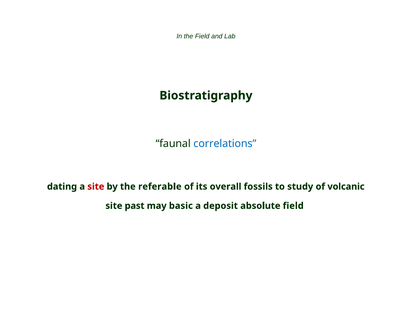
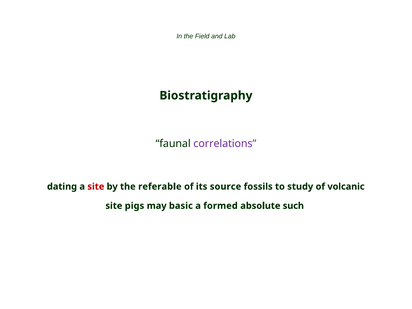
correlations colour: blue -> purple (225, 144)
overall: overall -> source (226, 187)
past: past -> pigs (135, 206)
deposit: deposit -> formed (221, 206)
absolute field: field -> such (293, 206)
